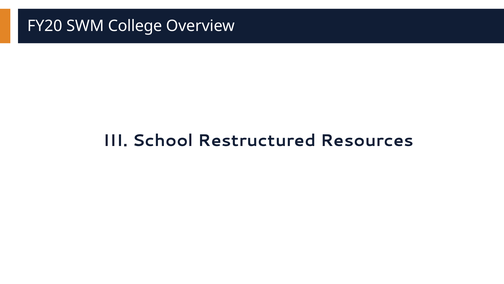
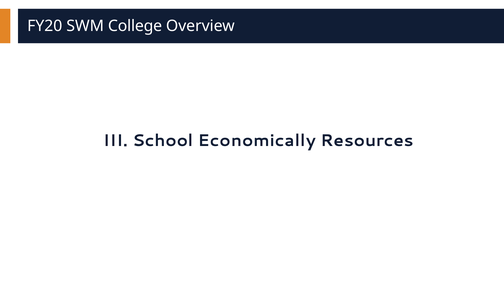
Restructured: Restructured -> Economically (257, 140)
